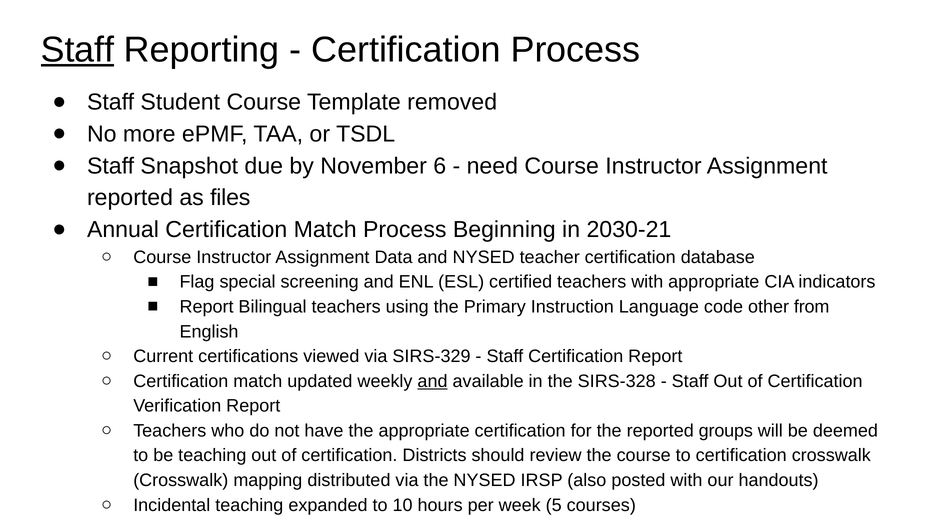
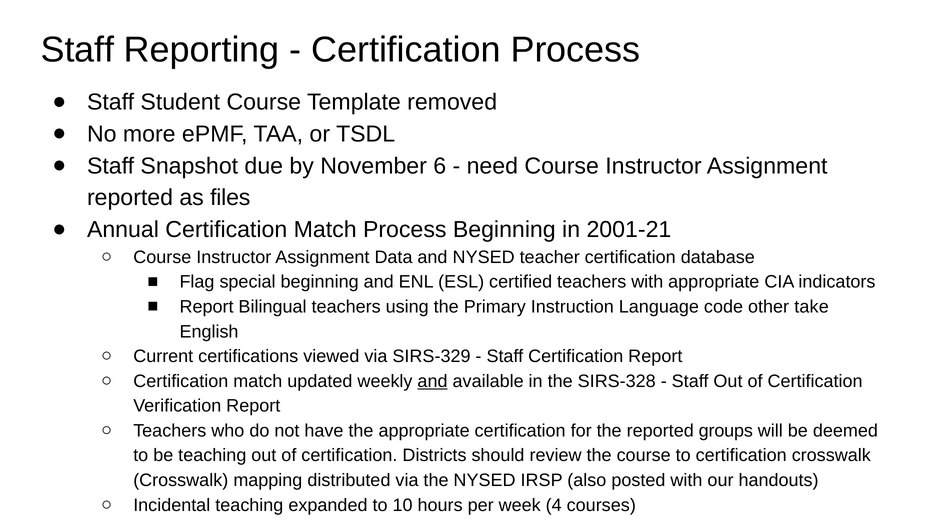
Staff underline: present -> none (77, 50)
2030-21: 2030-21 -> 2001-21 (629, 230)
special screening: screening -> beginning (320, 282)
from: from -> take (812, 307)
5: 5 -> 4 (554, 505)
